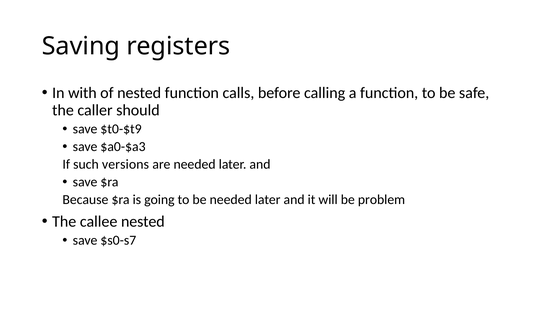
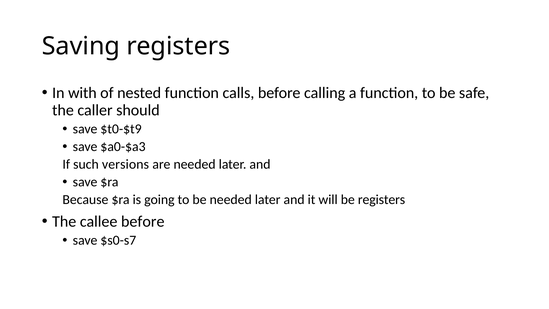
be problem: problem -> registers (382, 200)
callee nested: nested -> before (143, 221)
